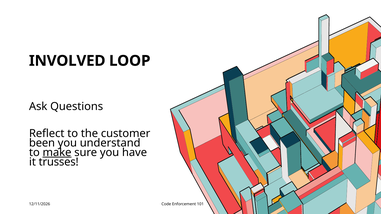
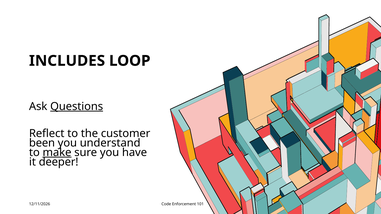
INVOLVED: INVOLVED -> INCLUDES (67, 61)
Questions underline: none -> present (77, 107)
trusses: trusses -> deeper (59, 162)
